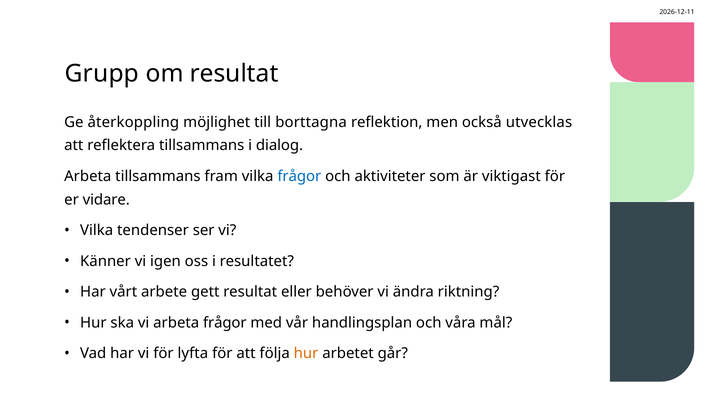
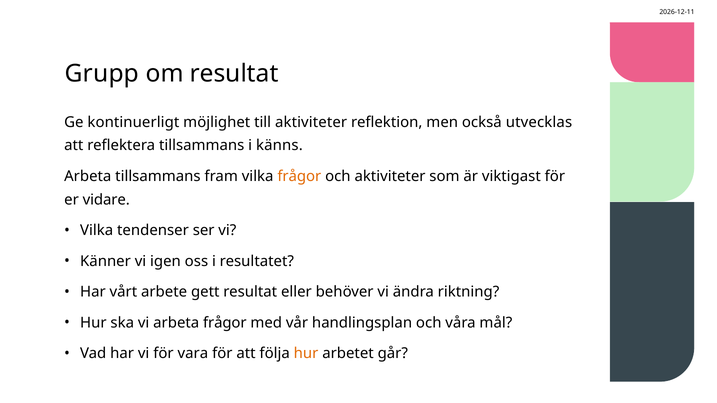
återkoppling: återkoppling -> kontinuerligt (133, 122)
till borttagna: borttagna -> aktiviteter (311, 122)
dialog: dialog -> känns (279, 146)
frågor colour: blue -> orange (299, 176)
lyfta: lyfta -> vara (193, 354)
